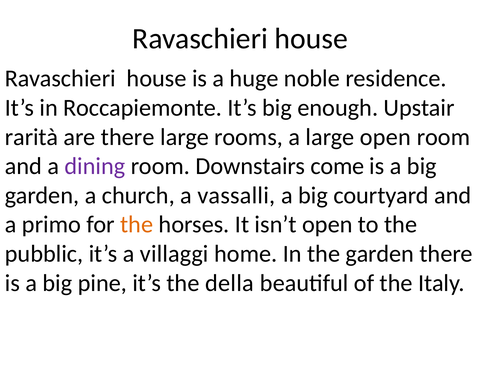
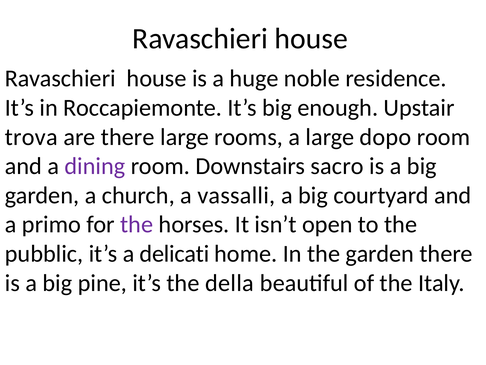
rarità: rarità -> trova (31, 137)
large open: open -> dopo (385, 137)
come: come -> sacro (337, 166)
the colour: orange -> purple (137, 224)
villaggi: villaggi -> delicati (174, 253)
